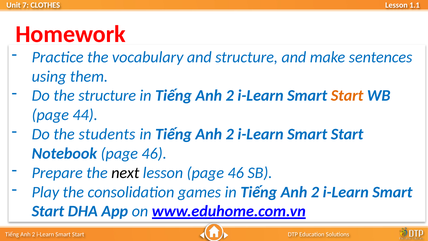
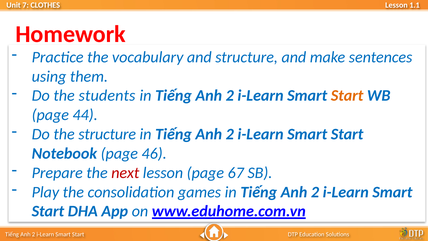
the structure: structure -> students (107, 96)
the students: students -> structure (107, 134)
next colour: black -> red (125, 173)
lesson page 46: 46 -> 67 (236, 173)
